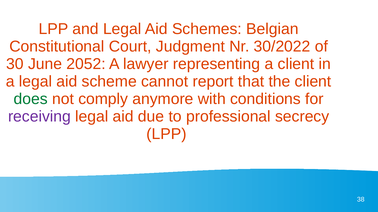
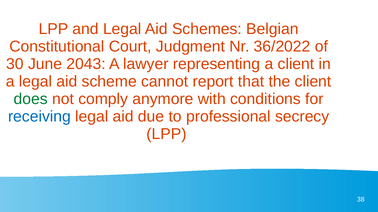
30/2022: 30/2022 -> 36/2022 (282, 47)
2052: 2052 -> 2043 (86, 64)
receiving colour: purple -> blue (39, 117)
